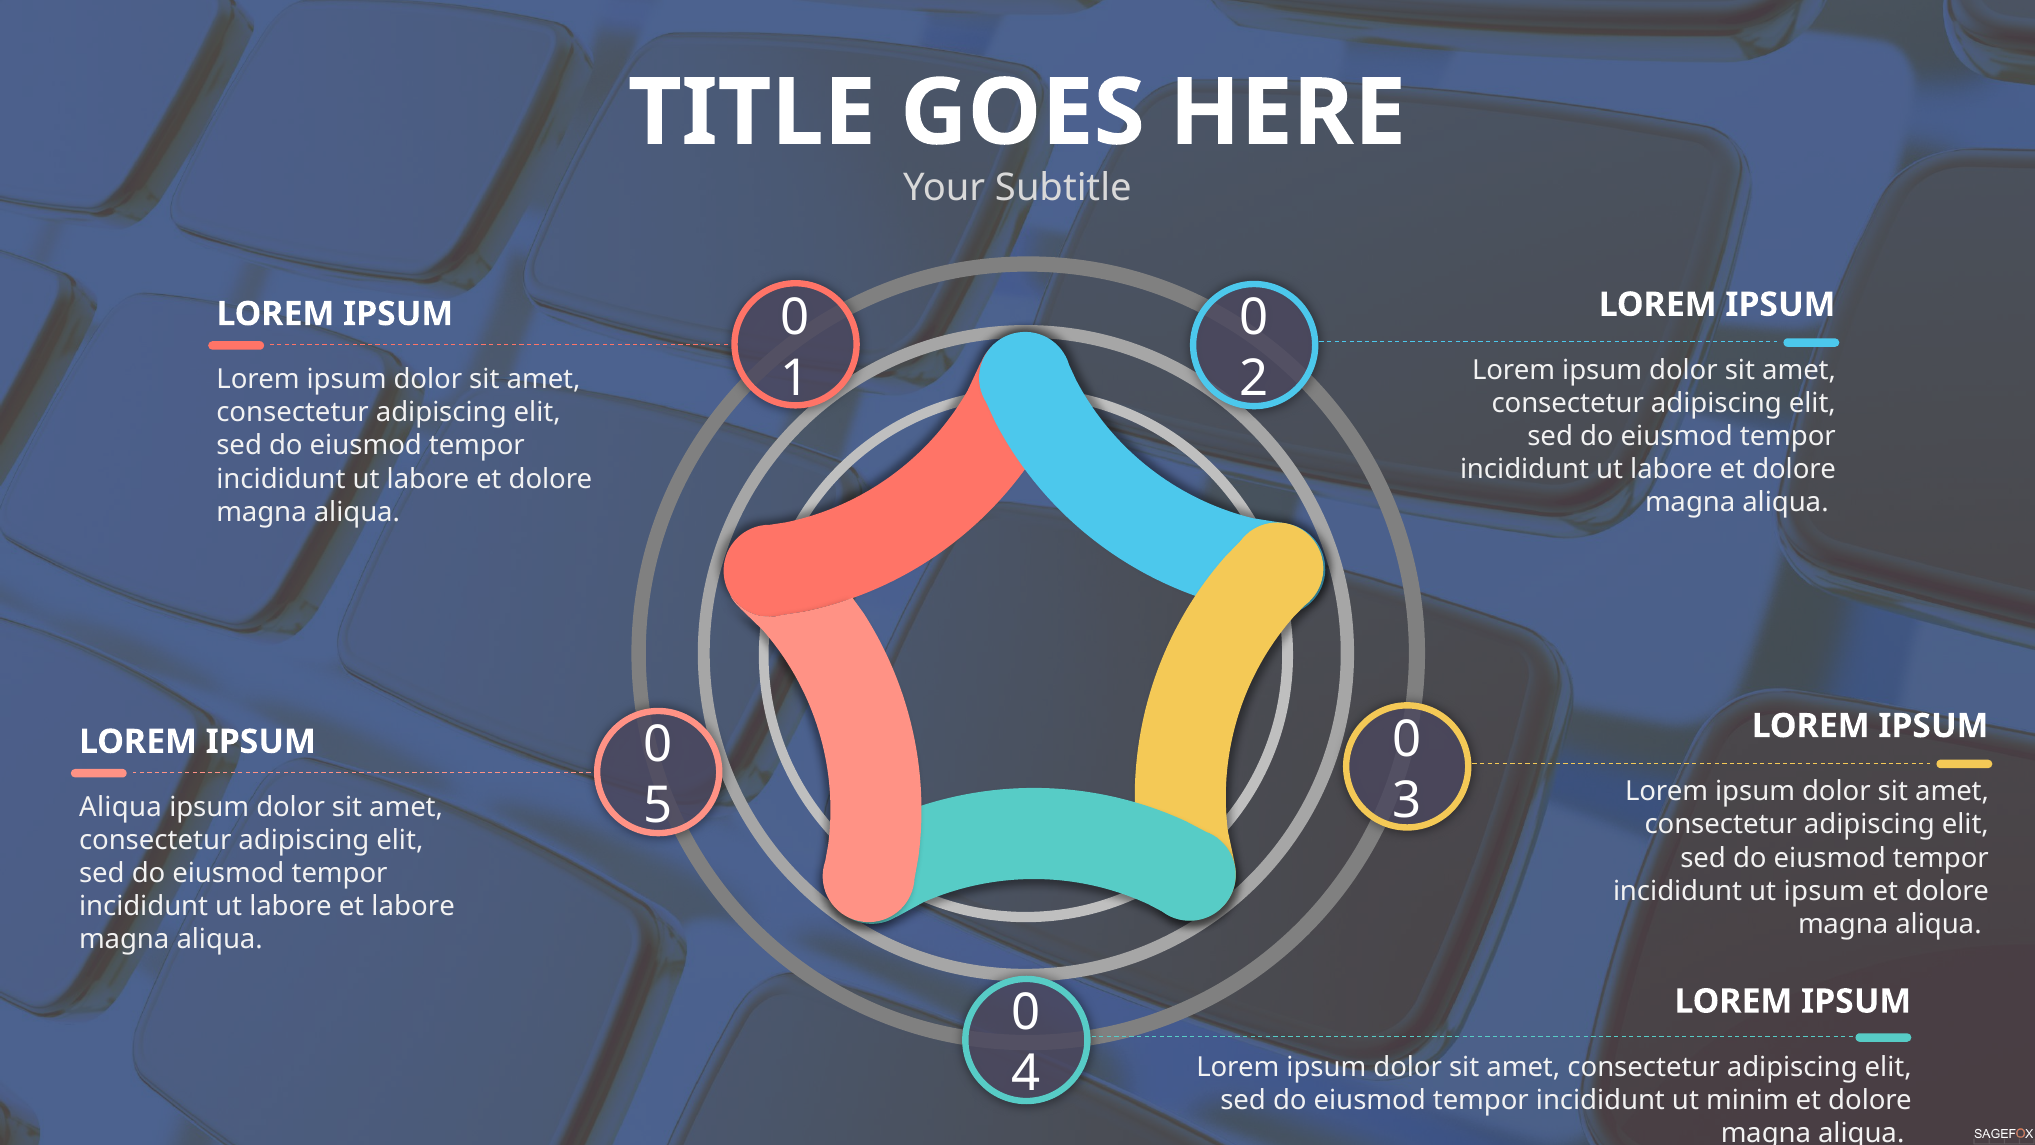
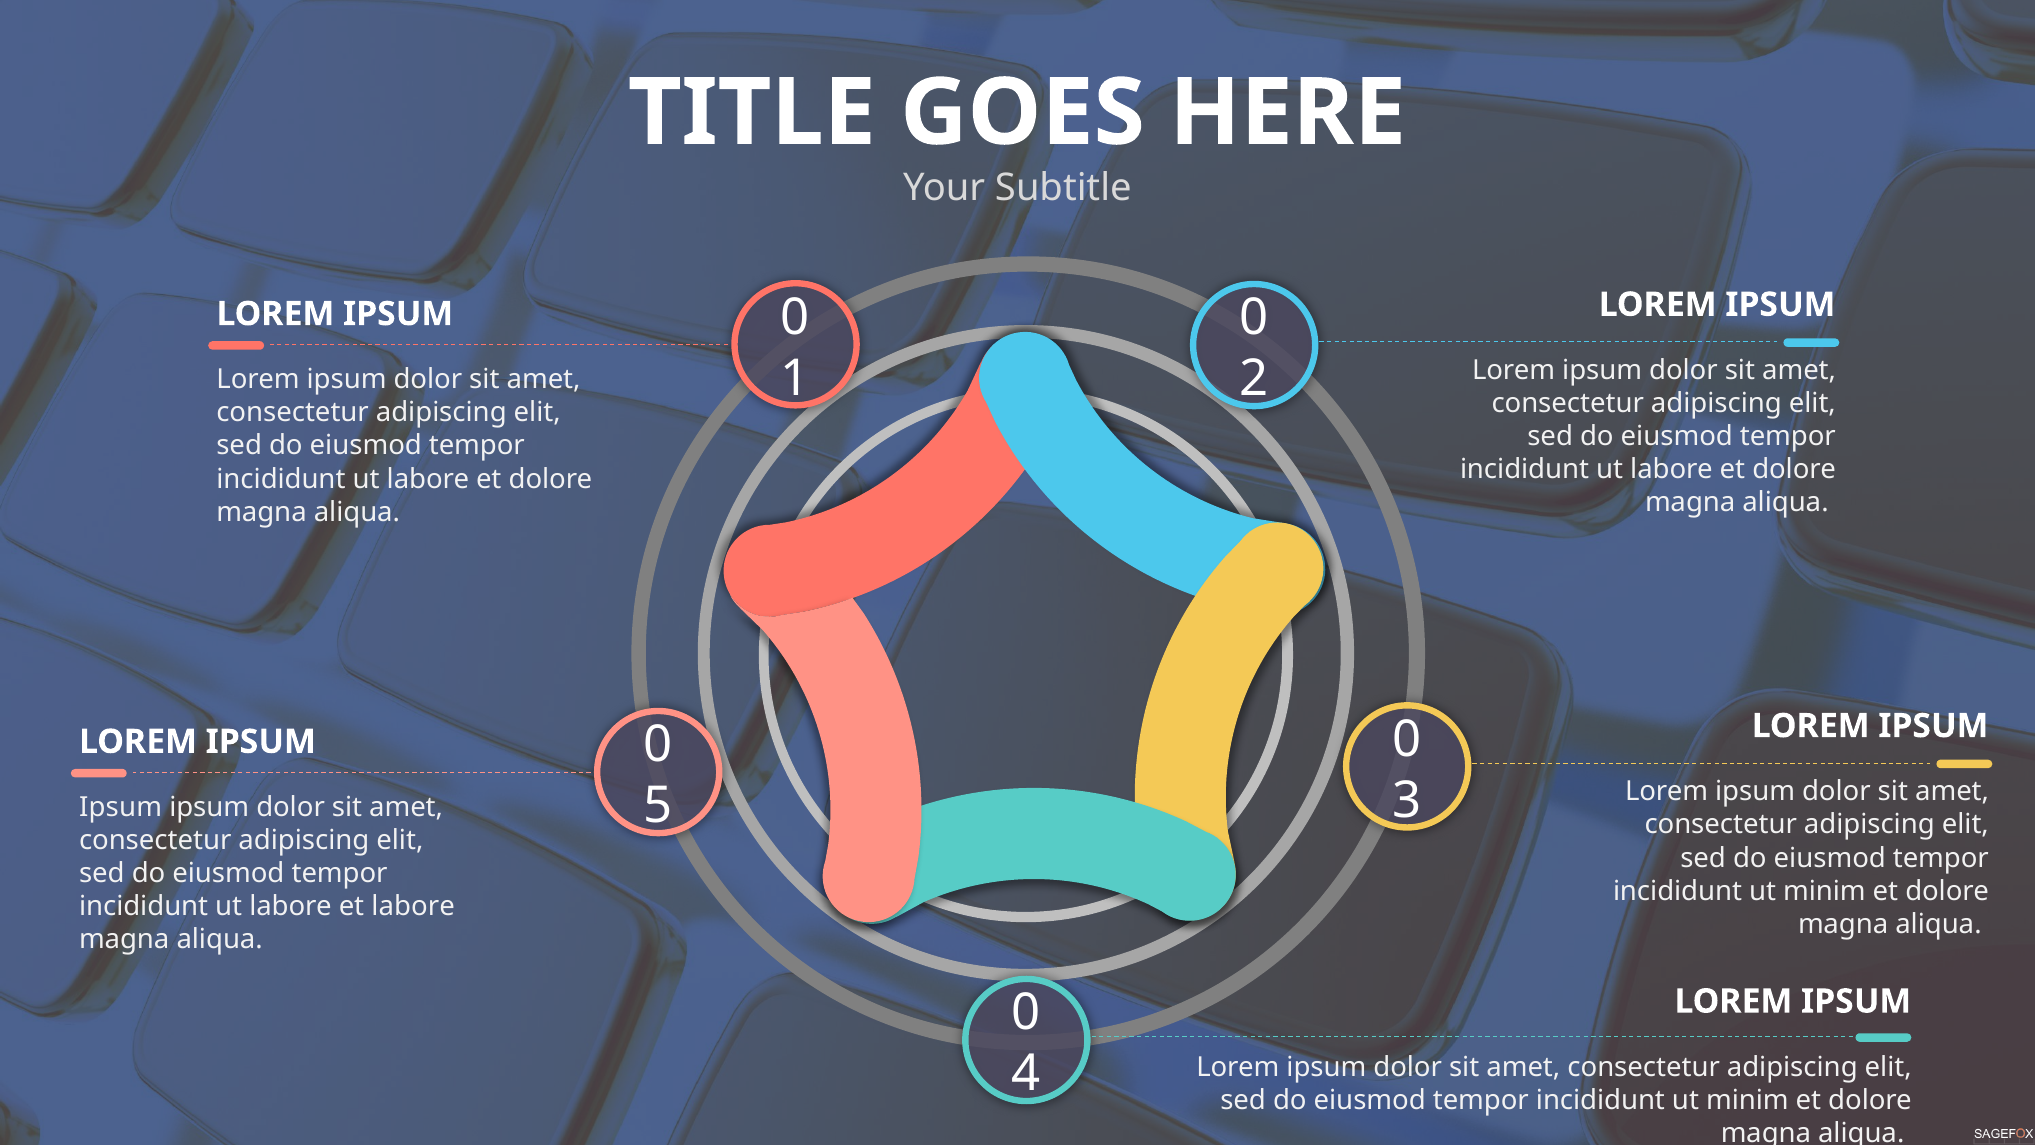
Aliqua: Aliqua -> Ipsum (121, 807)
ipsum: ipsum -> minim (1824, 891)
